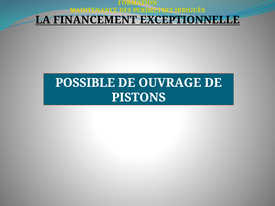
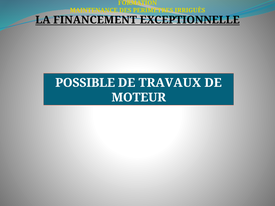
OUVRAGE: OUVRAGE -> TRAVAUX (170, 83)
PISTONS: PISTONS -> MOTEUR (139, 98)
